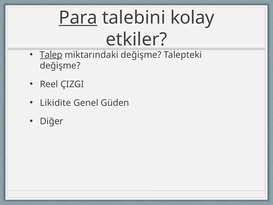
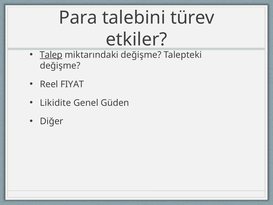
Para underline: present -> none (78, 18)
kolay: kolay -> türev (192, 18)
ÇIZGI: ÇIZGI -> FIYAT (72, 84)
